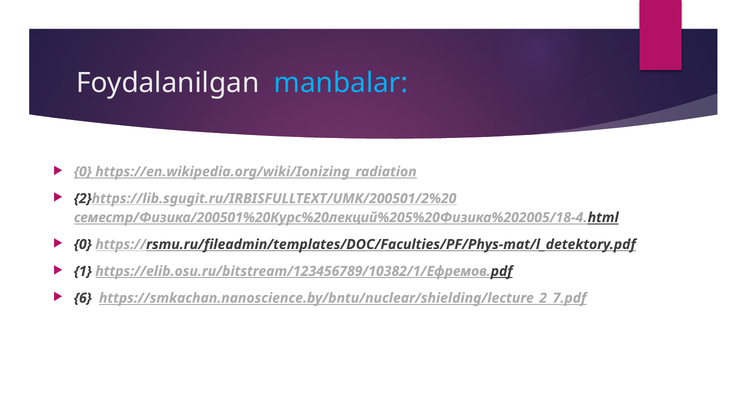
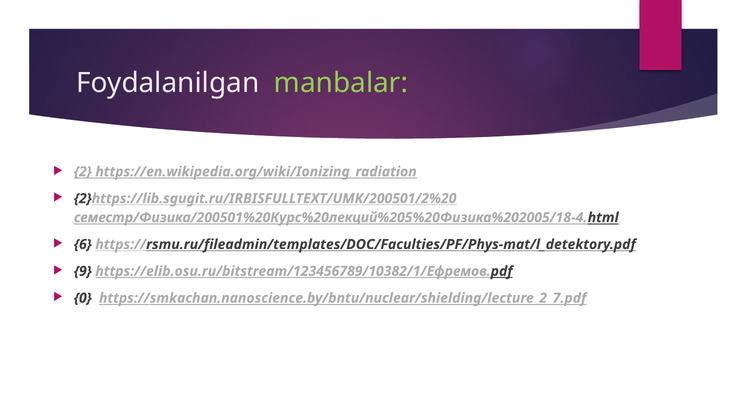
manbalar colour: light blue -> light green (341, 83)
0: 0 -> 2 (83, 172)
0: 0 -> 6 (83, 245)
1: 1 -> 9 (83, 271)
6: 6 -> 0 (83, 298)
